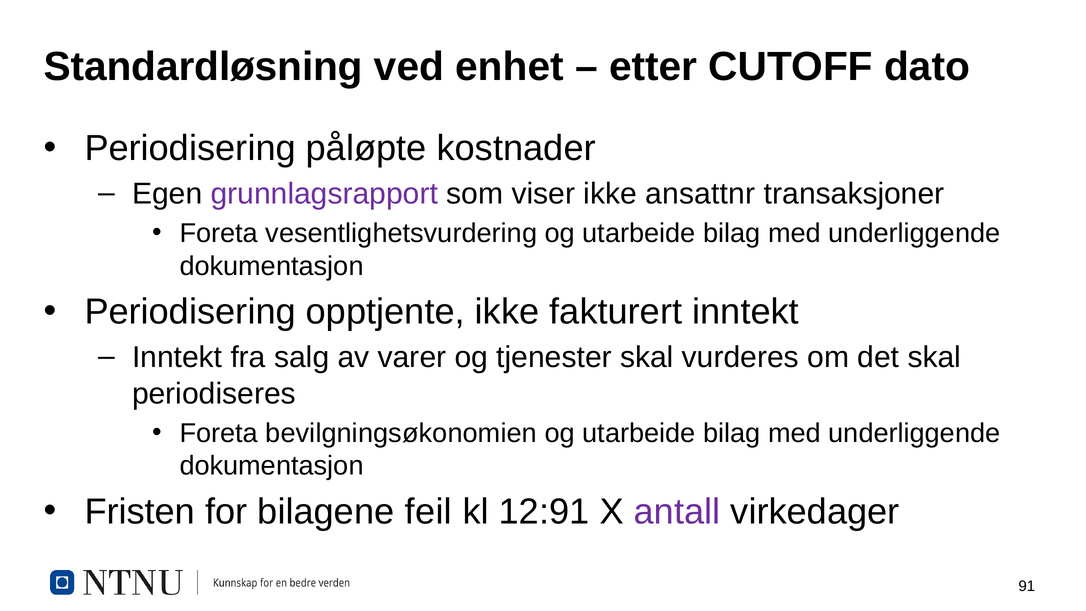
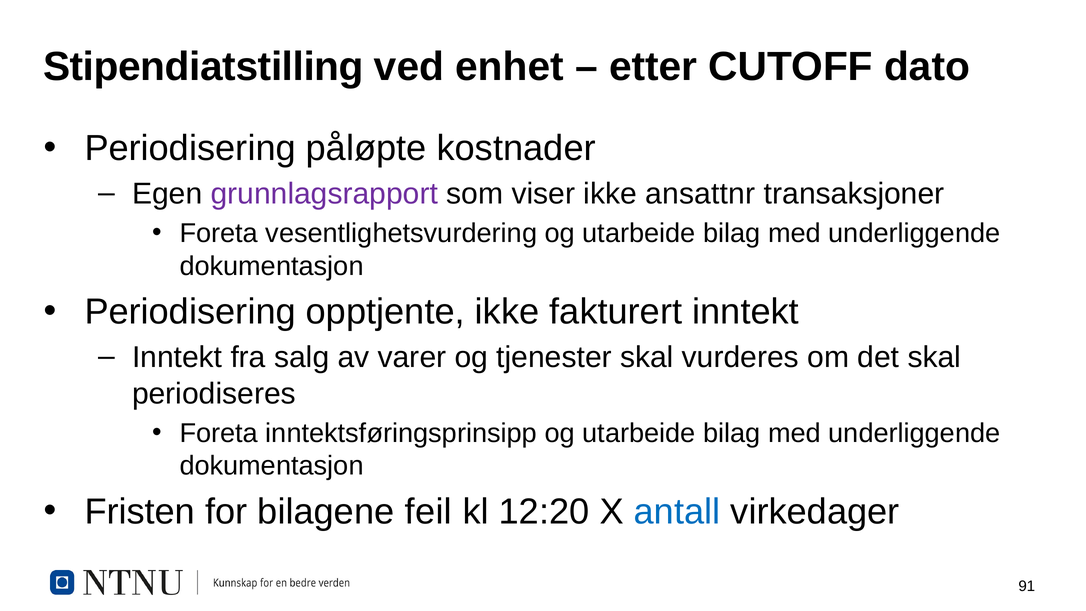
Standardløsning: Standardløsning -> Stipendiatstilling (203, 67)
bevilgningsøkonomien: bevilgningsøkonomien -> inntektsføringsprinsipp (401, 433)
12:91: 12:91 -> 12:20 (544, 512)
antall colour: purple -> blue (677, 512)
